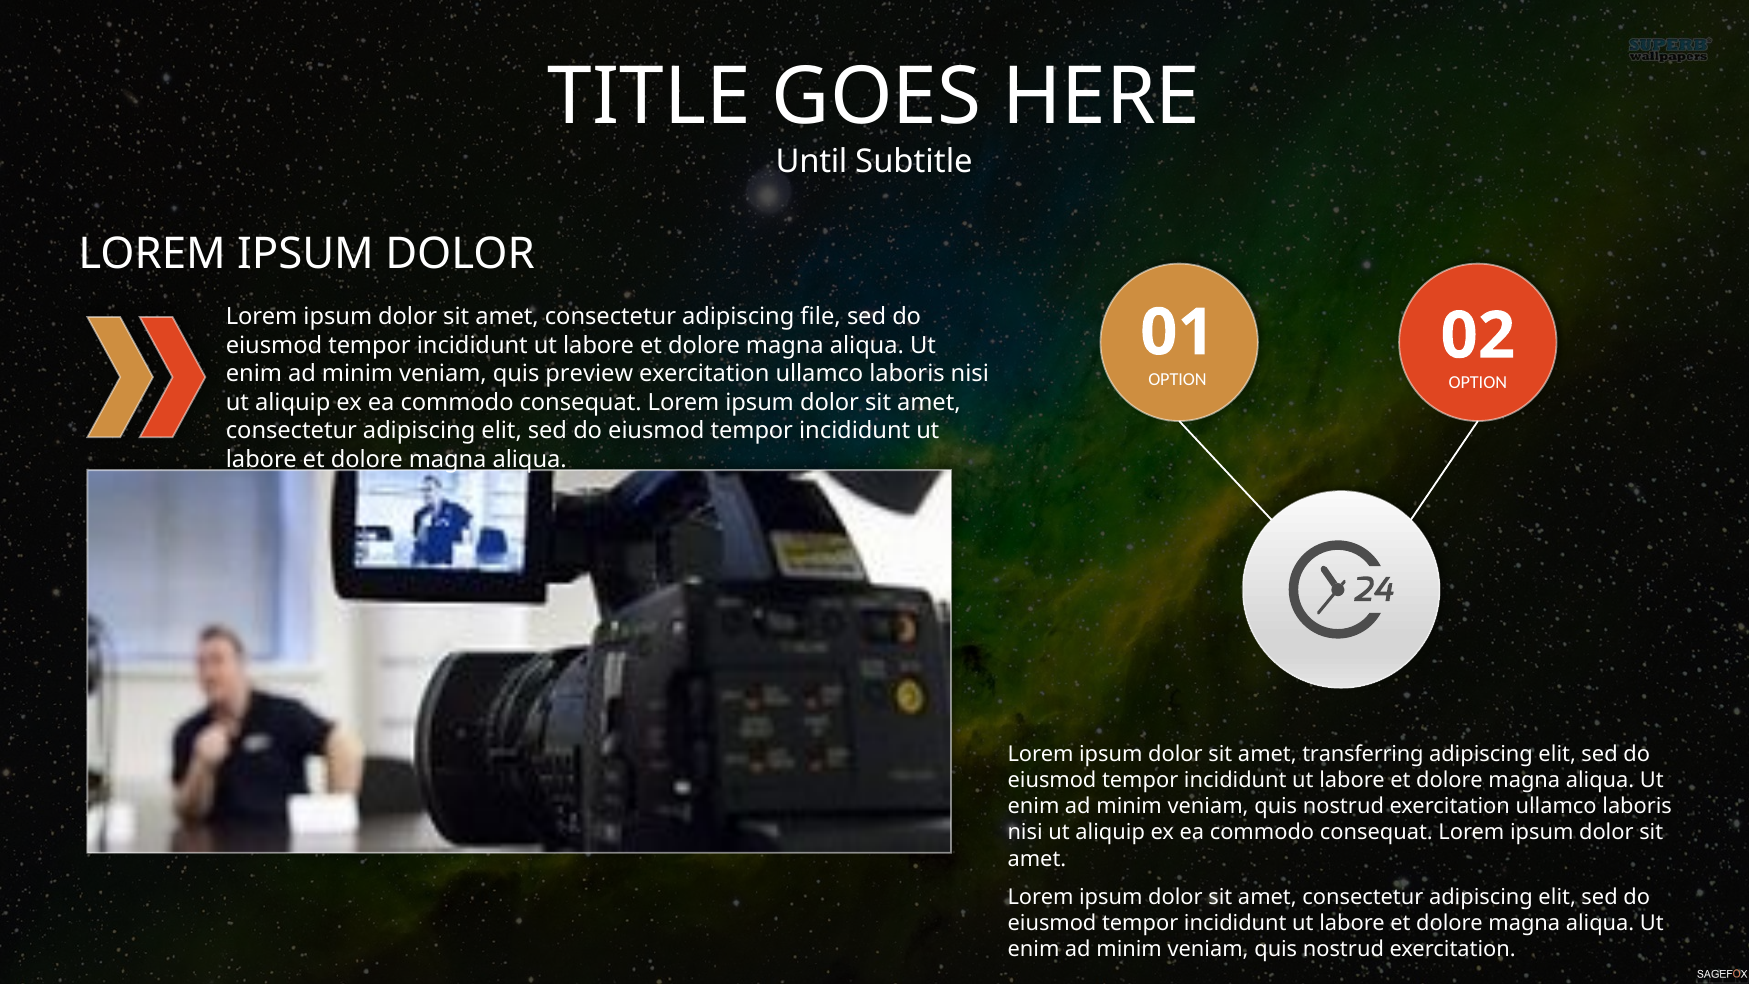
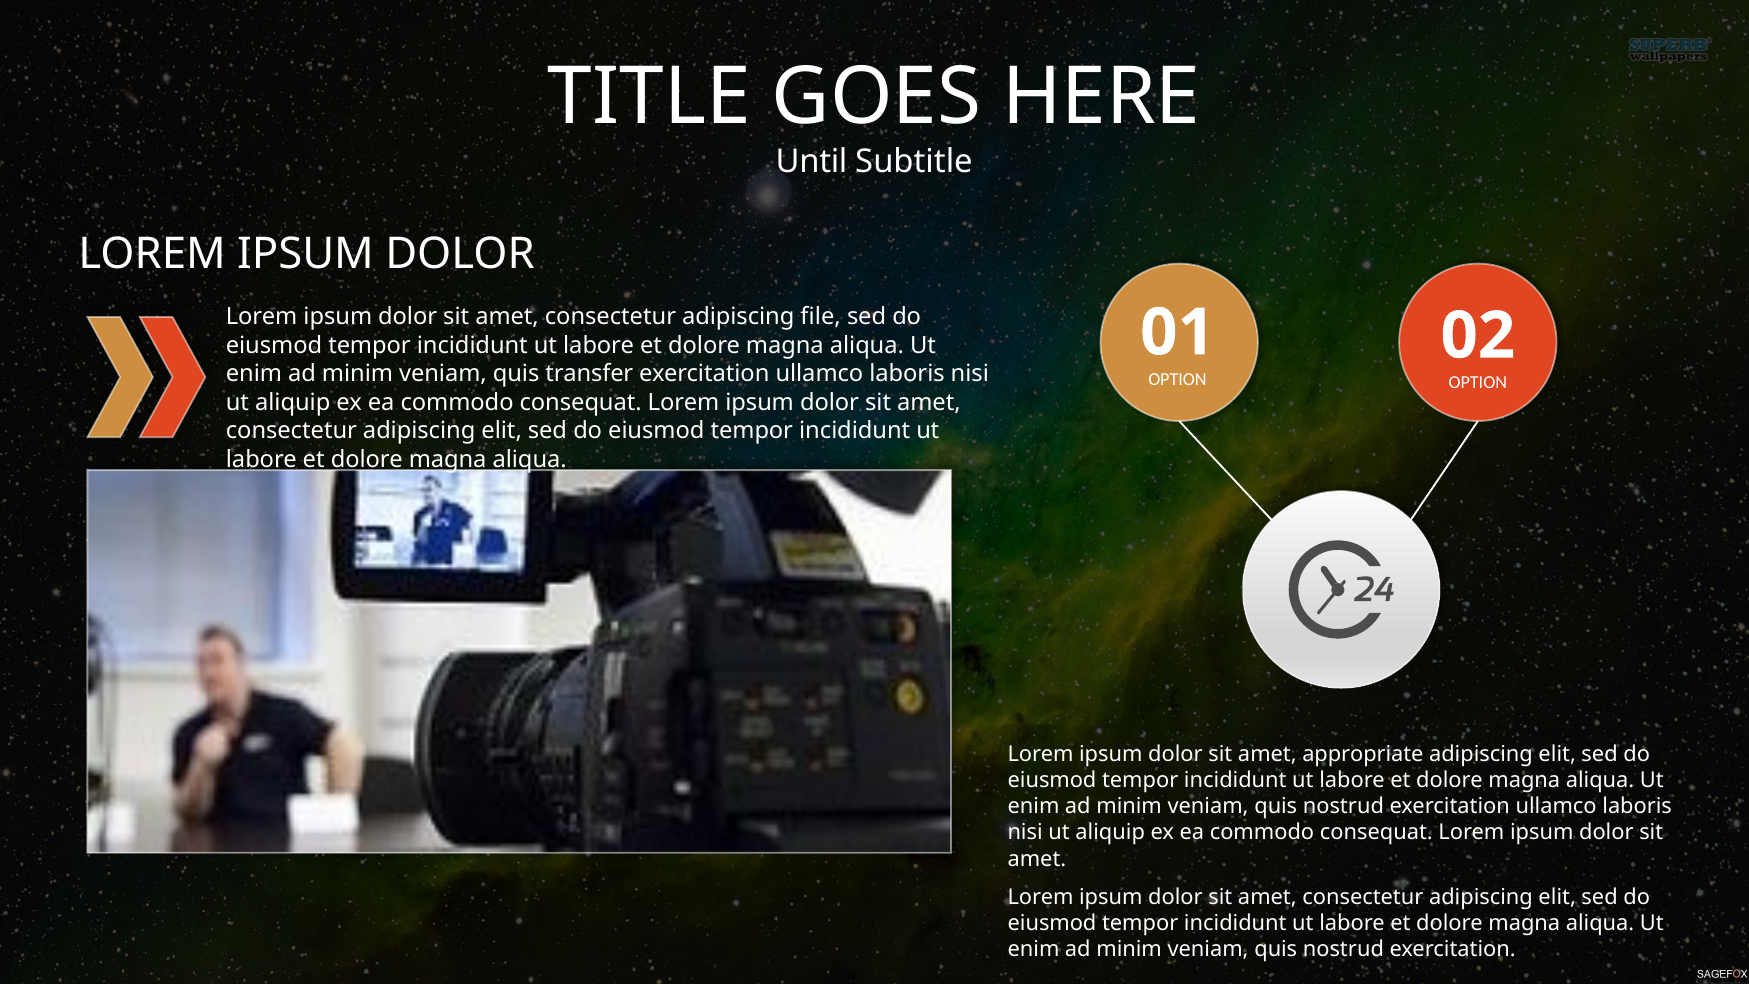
preview: preview -> transfer (589, 374)
transferring: transferring -> appropriate (1363, 754)
